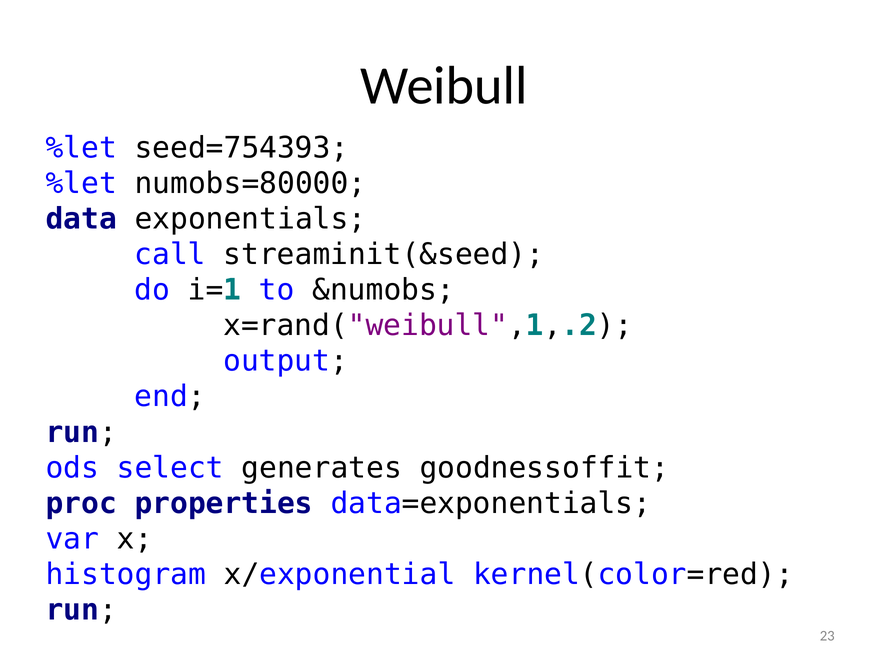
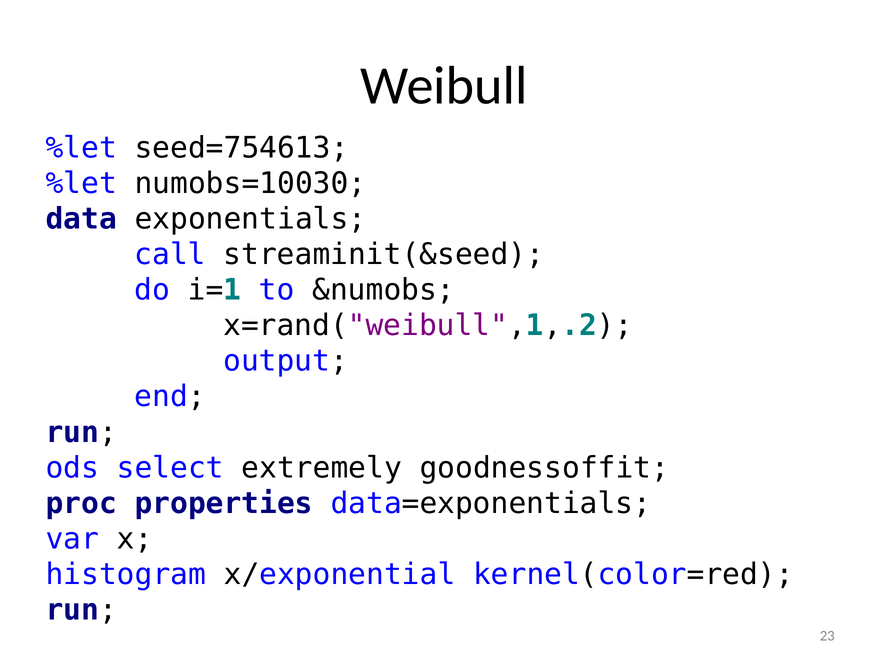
seed=754393: seed=754393 -> seed=754613 (242, 148)
numobs=80000: numobs=80000 -> numobs=10030 (250, 184)
generates: generates -> extremely (322, 468)
